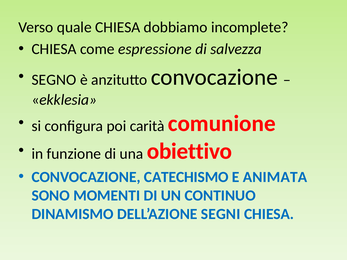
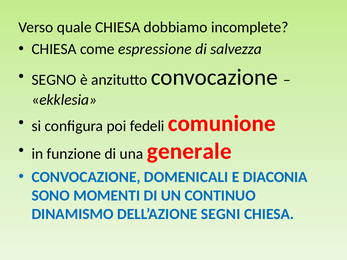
carità: carità -> fedeli (147, 126)
obiettivo: obiettivo -> generale (189, 151)
CATECHISMO: CATECHISMO -> DOMENICALI (186, 177)
ANIMATA: ANIMATA -> DIACONIA (275, 177)
